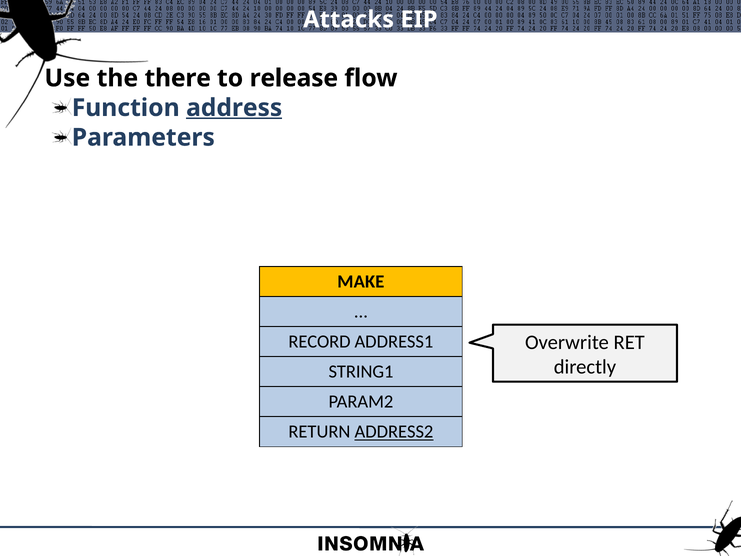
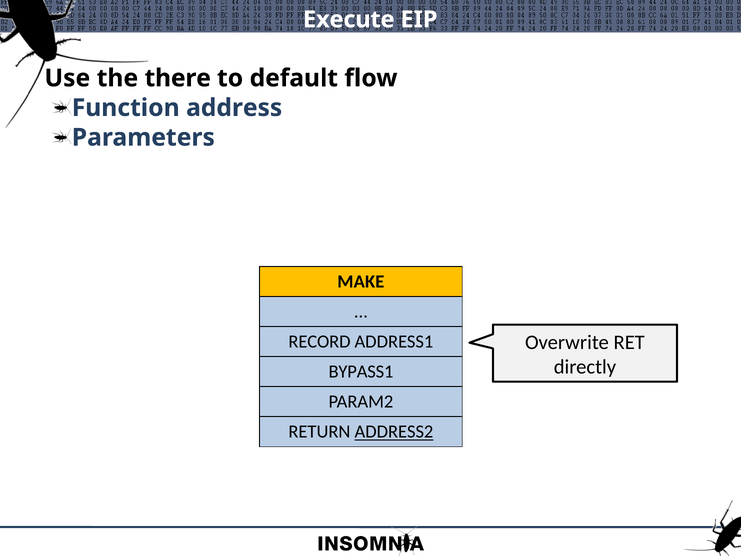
Attacks: Attacks -> Execute (349, 20)
release: release -> default (294, 78)
address underline: present -> none (234, 108)
STRING1: STRING1 -> BYPASS1 (361, 372)
